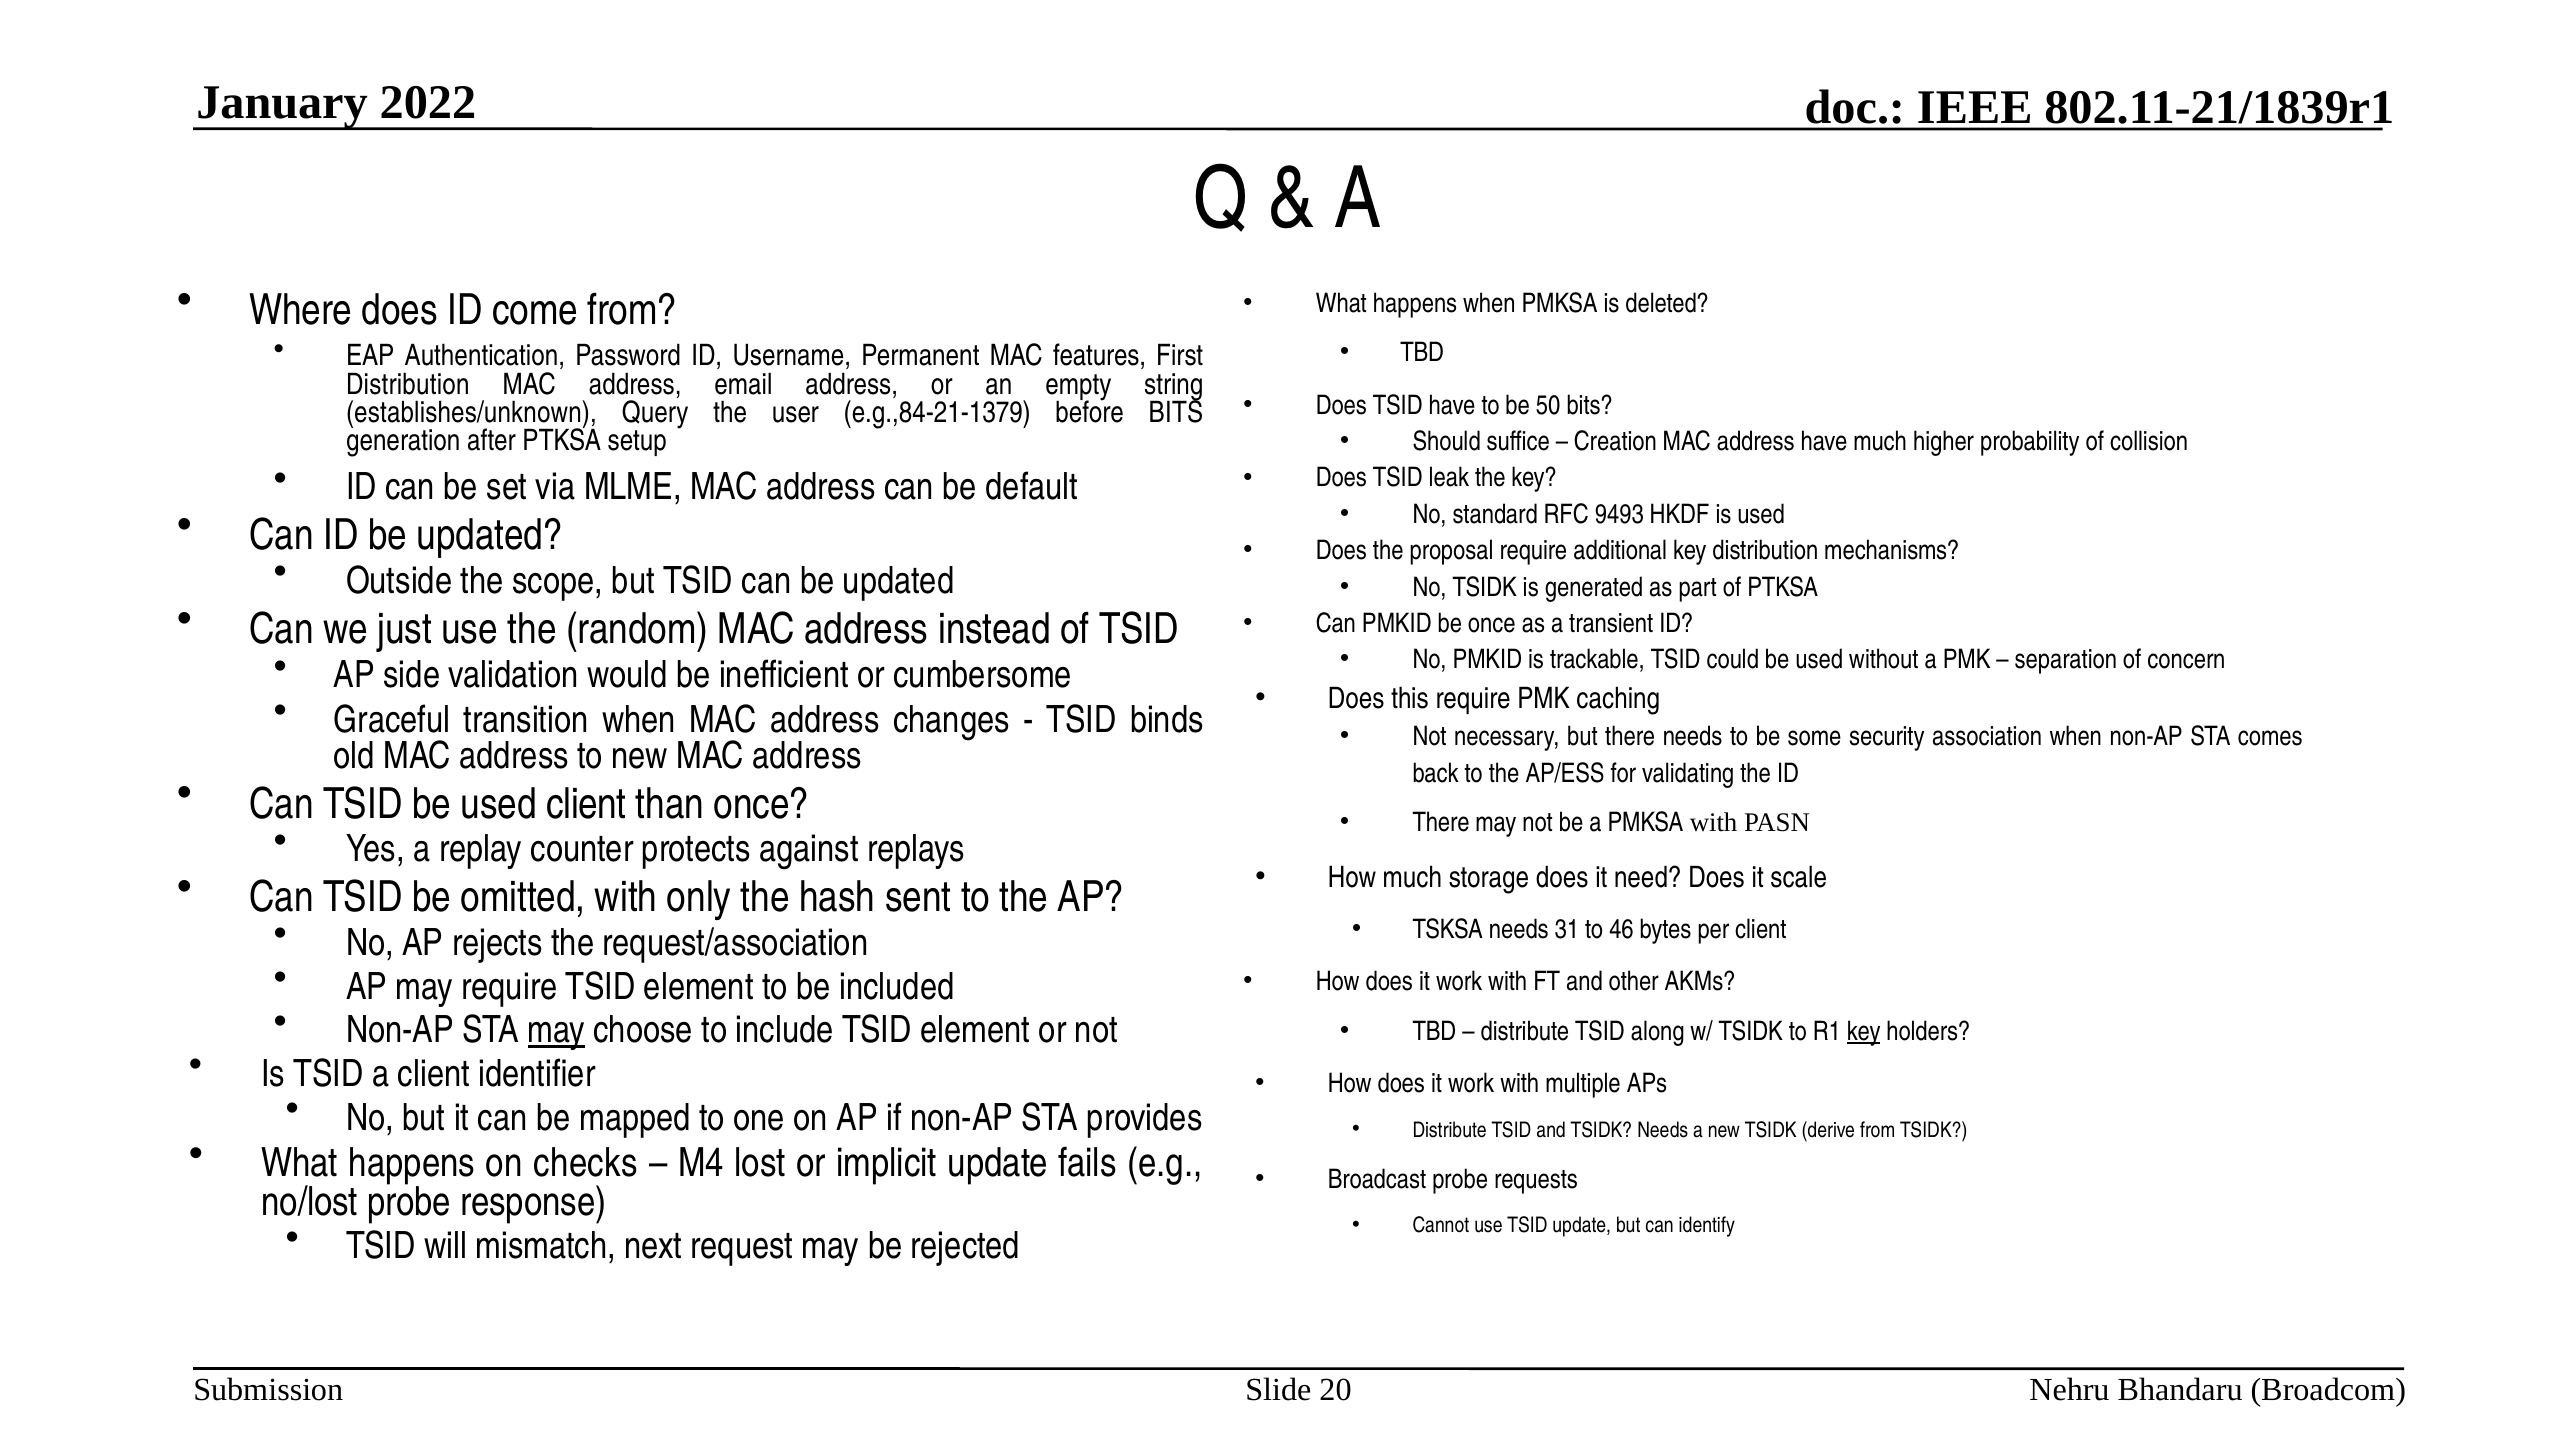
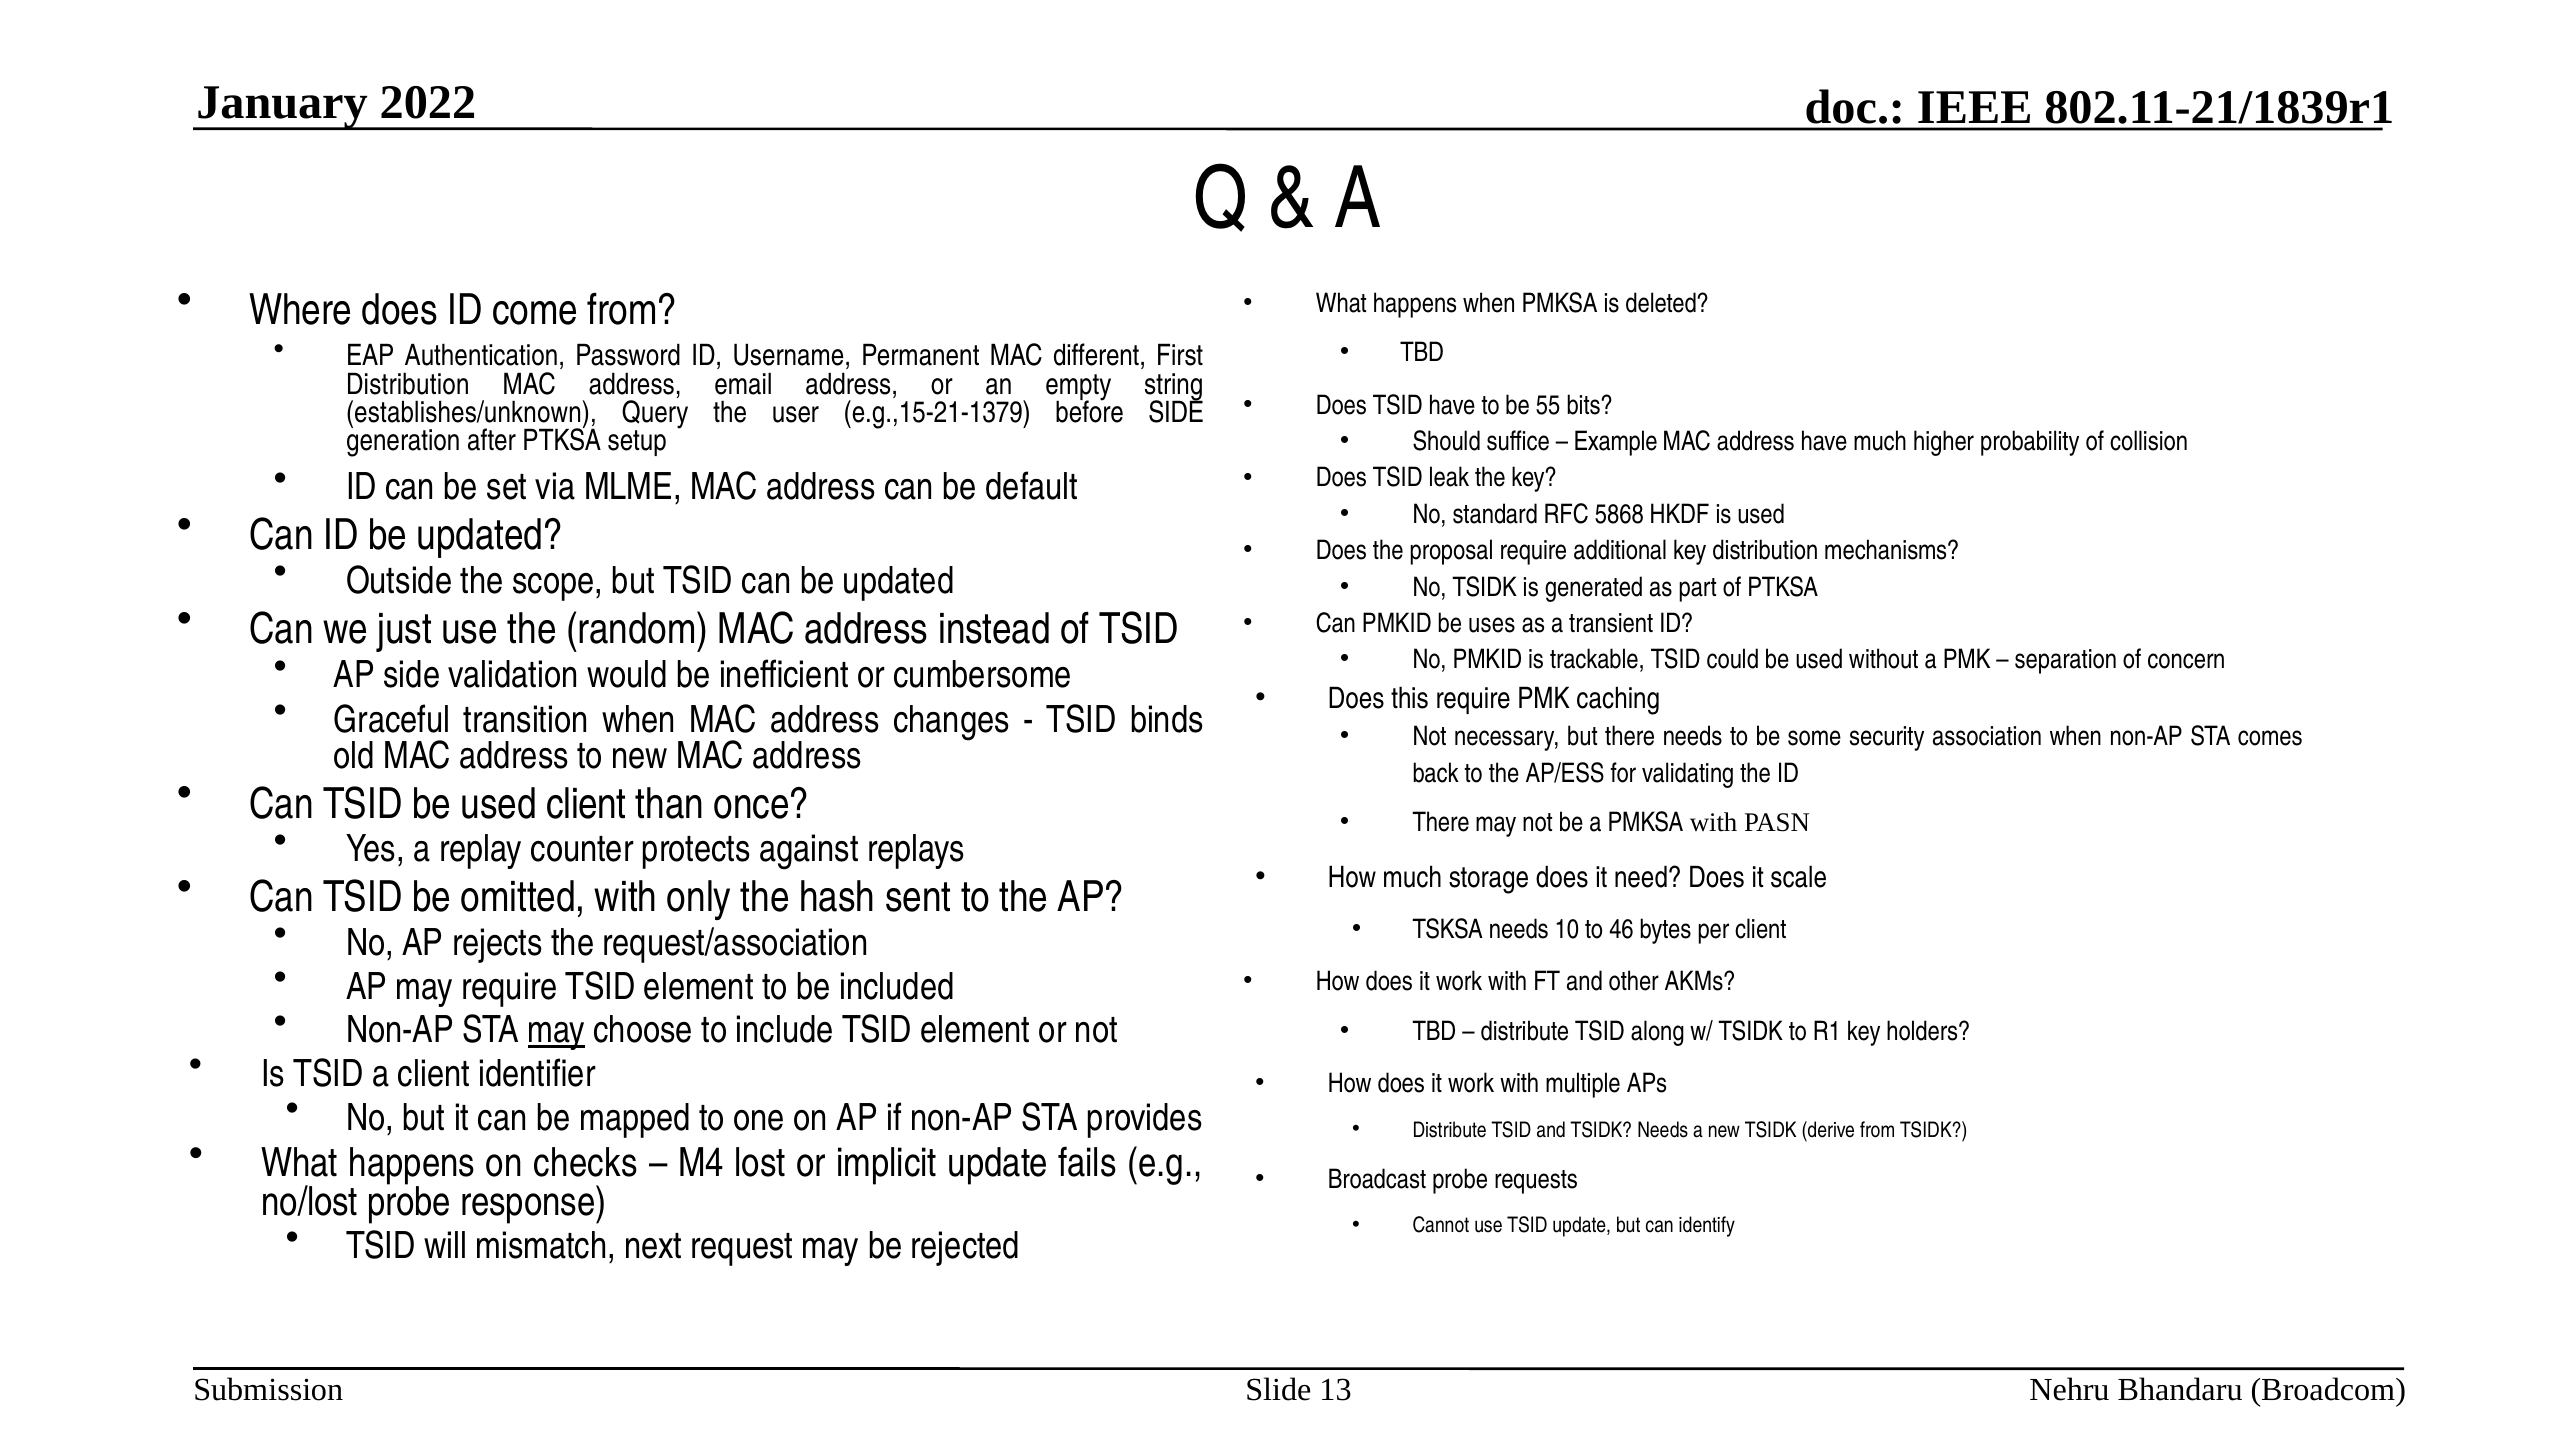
features: features -> different (1100, 356)
50: 50 -> 55 (1548, 405)
e.g.,84-21-1379: e.g.,84-21-1379 -> e.g.,15-21-1379 (937, 413)
before BITS: BITS -> SIDE (1176, 413)
Creation: Creation -> Example (1616, 442)
9493: 9493 -> 5868 (1619, 514)
be once: once -> uses (1492, 624)
31: 31 -> 10 (1567, 929)
key underline: present -> none (1864, 1032)
20: 20 -> 13 (1336, 1390)
